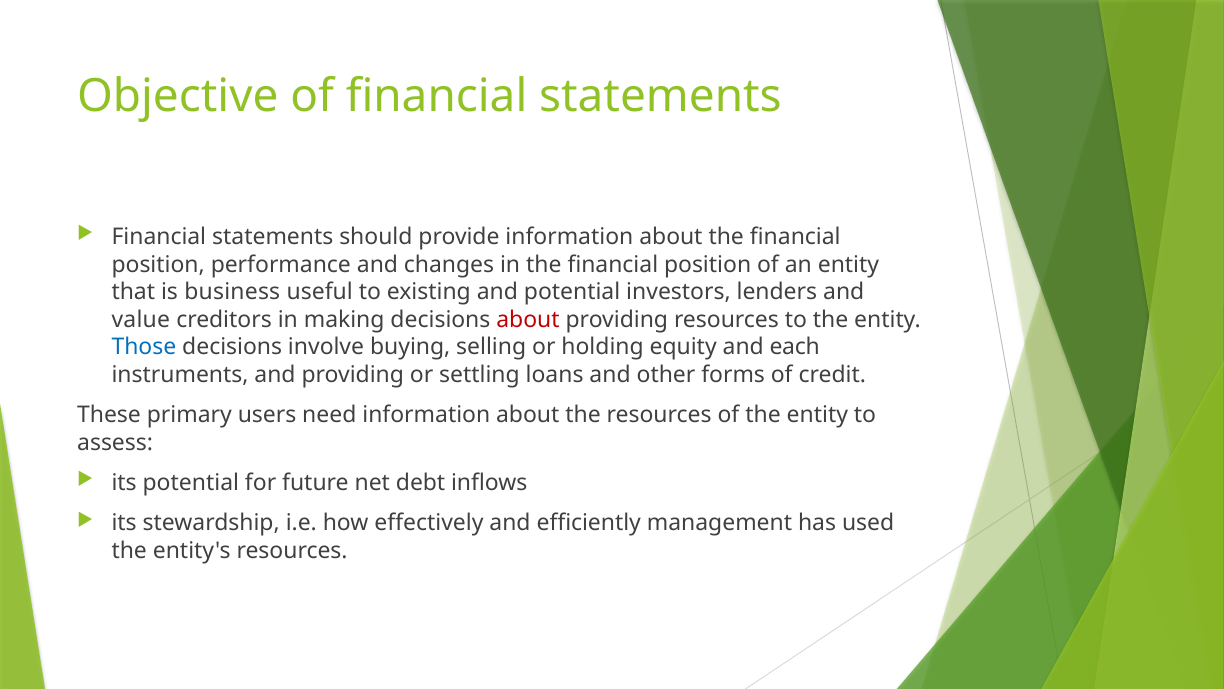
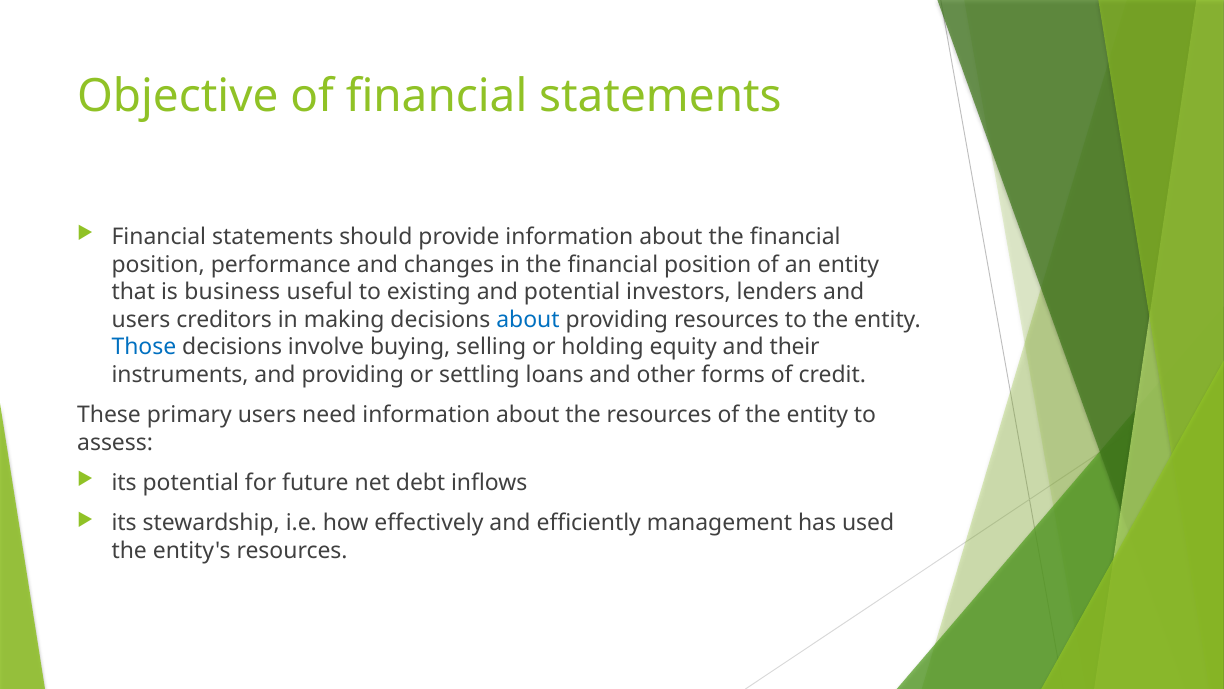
value: value -> users (141, 320)
about colour: red -> blue (528, 320)
each: each -> their (795, 347)
